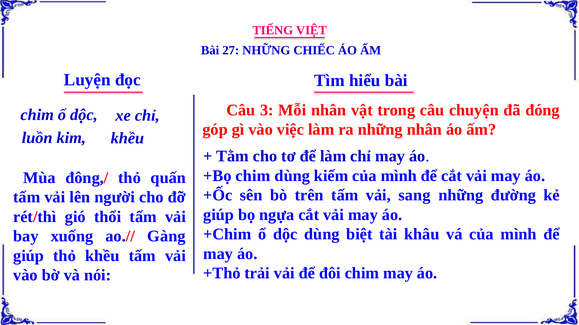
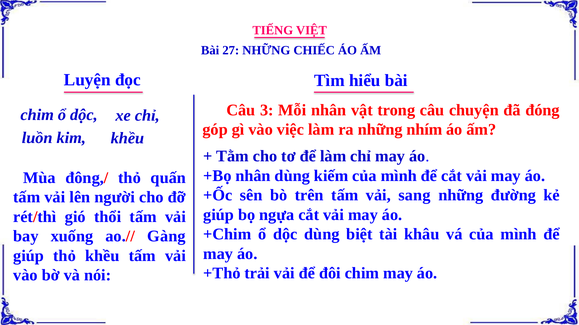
những nhân: nhân -> nhím (424, 130)
+Bọ chim: chim -> nhân (253, 176)
